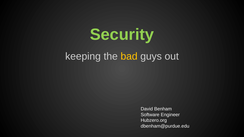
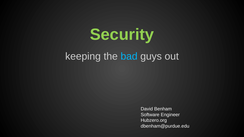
bad colour: yellow -> light blue (129, 56)
